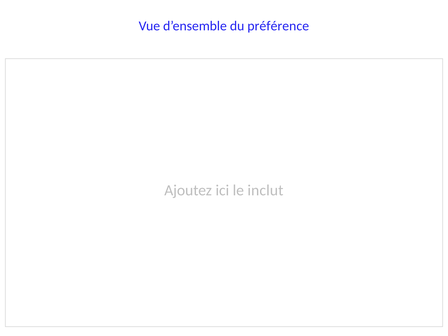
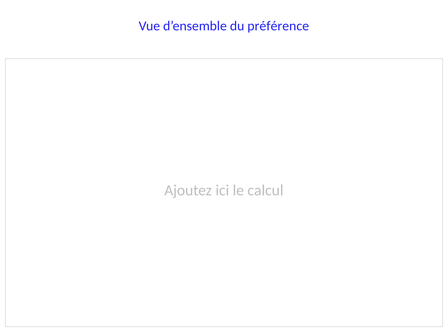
inclut: inclut -> calcul (265, 190)
